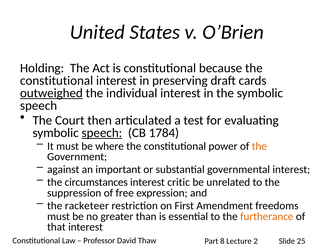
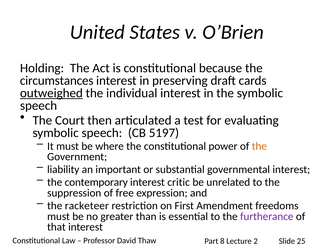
constitutional: constitutional -> circumstances (57, 81)
speech underline: present -> none (102, 133)
1784: 1784 -> 5197 (164, 133)
against: against -> liability (63, 170)
circumstances: circumstances -> contemporary (96, 183)
furtherance colour: orange -> purple (267, 217)
